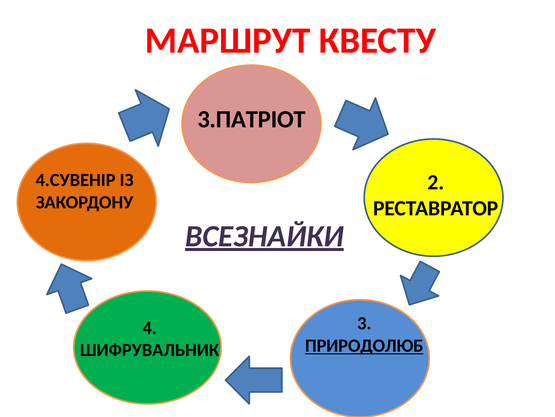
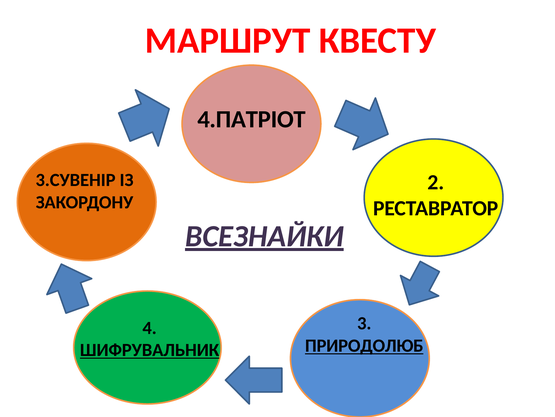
3.ПАТРІОТ: 3.ПАТРІОТ -> 4.ПАТРІОТ (252, 119)
4.СУВЕНІР: 4.СУВЕНІР -> 3.СУВЕНІР (76, 180)
ШИФРУВАЛЬНИК underline: none -> present (150, 350)
